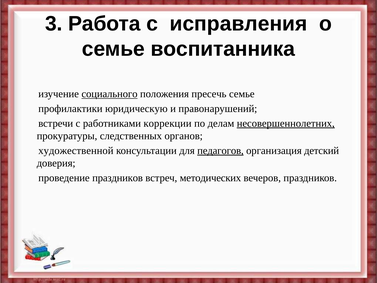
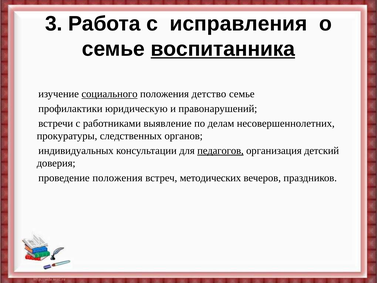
воспитанника underline: none -> present (223, 49)
пресечь: пресечь -> детство (209, 94)
коррекции: коррекции -> выявление (168, 123)
несовершеннолетних underline: present -> none (286, 123)
художественной: художественной -> индивидуальных (76, 150)
проведение праздников: праздников -> положения (117, 178)
